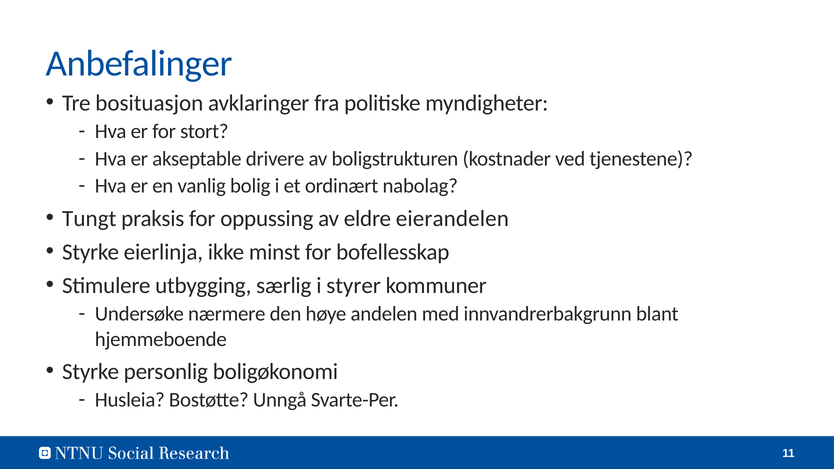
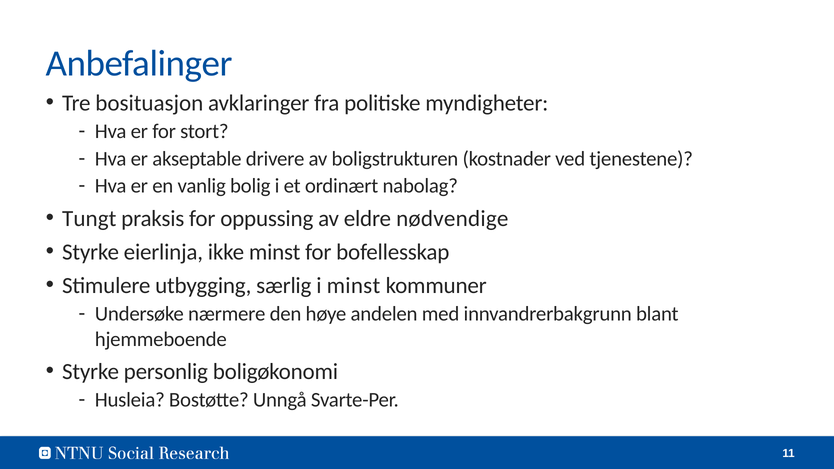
eierandelen: eierandelen -> nødvendige (452, 219)
i styrer: styrer -> minst (353, 286)
